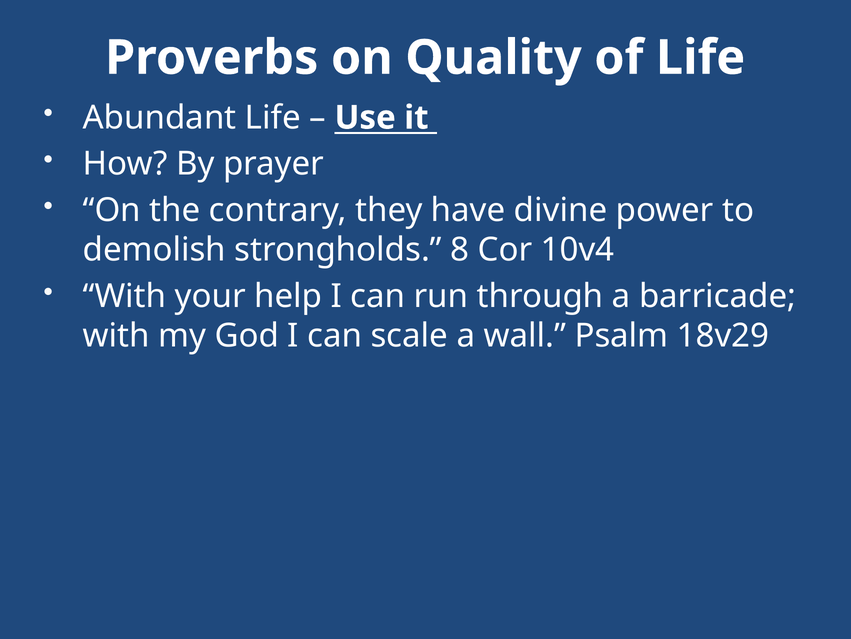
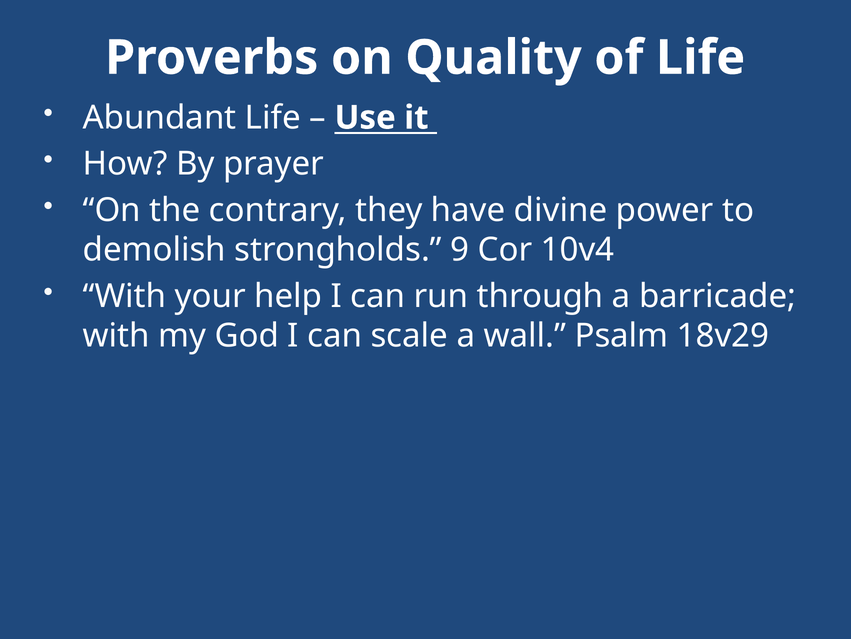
8: 8 -> 9 (460, 250)
